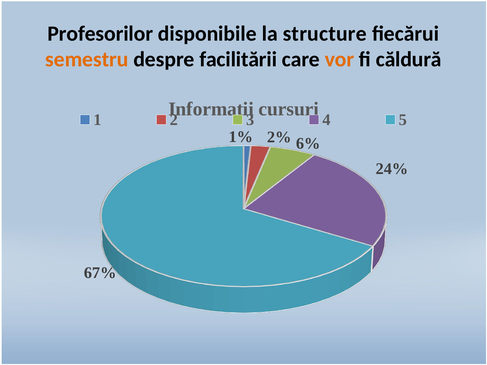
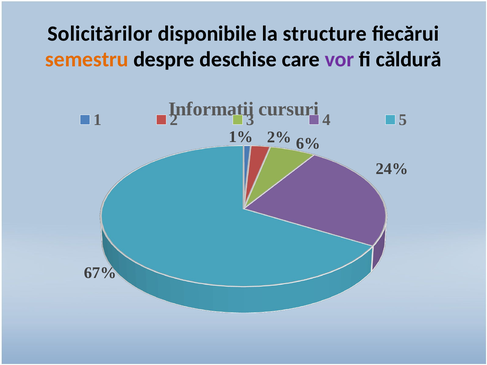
Profesorilor: Profesorilor -> Solicitărilor (100, 34)
facilitării: facilitării -> deschise (238, 60)
vor colour: orange -> purple (339, 60)
